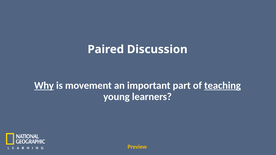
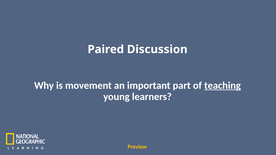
Why underline: present -> none (44, 86)
